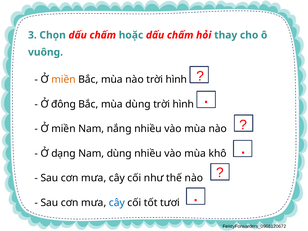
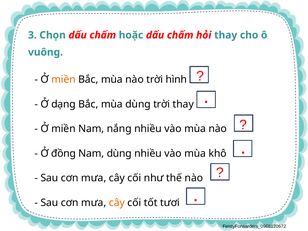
đông: đông -> dạng (63, 104)
hình: hình -> thay (183, 104)
dạng: dạng -> đồng (64, 153)
cây colour: blue -> orange (117, 203)
